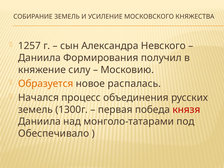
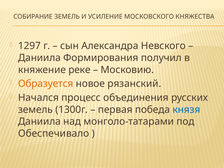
1257: 1257 -> 1297 (29, 46)
силу: силу -> реке (79, 70)
распалась: распалась -> рязанский (134, 84)
князя colour: red -> blue (186, 110)
